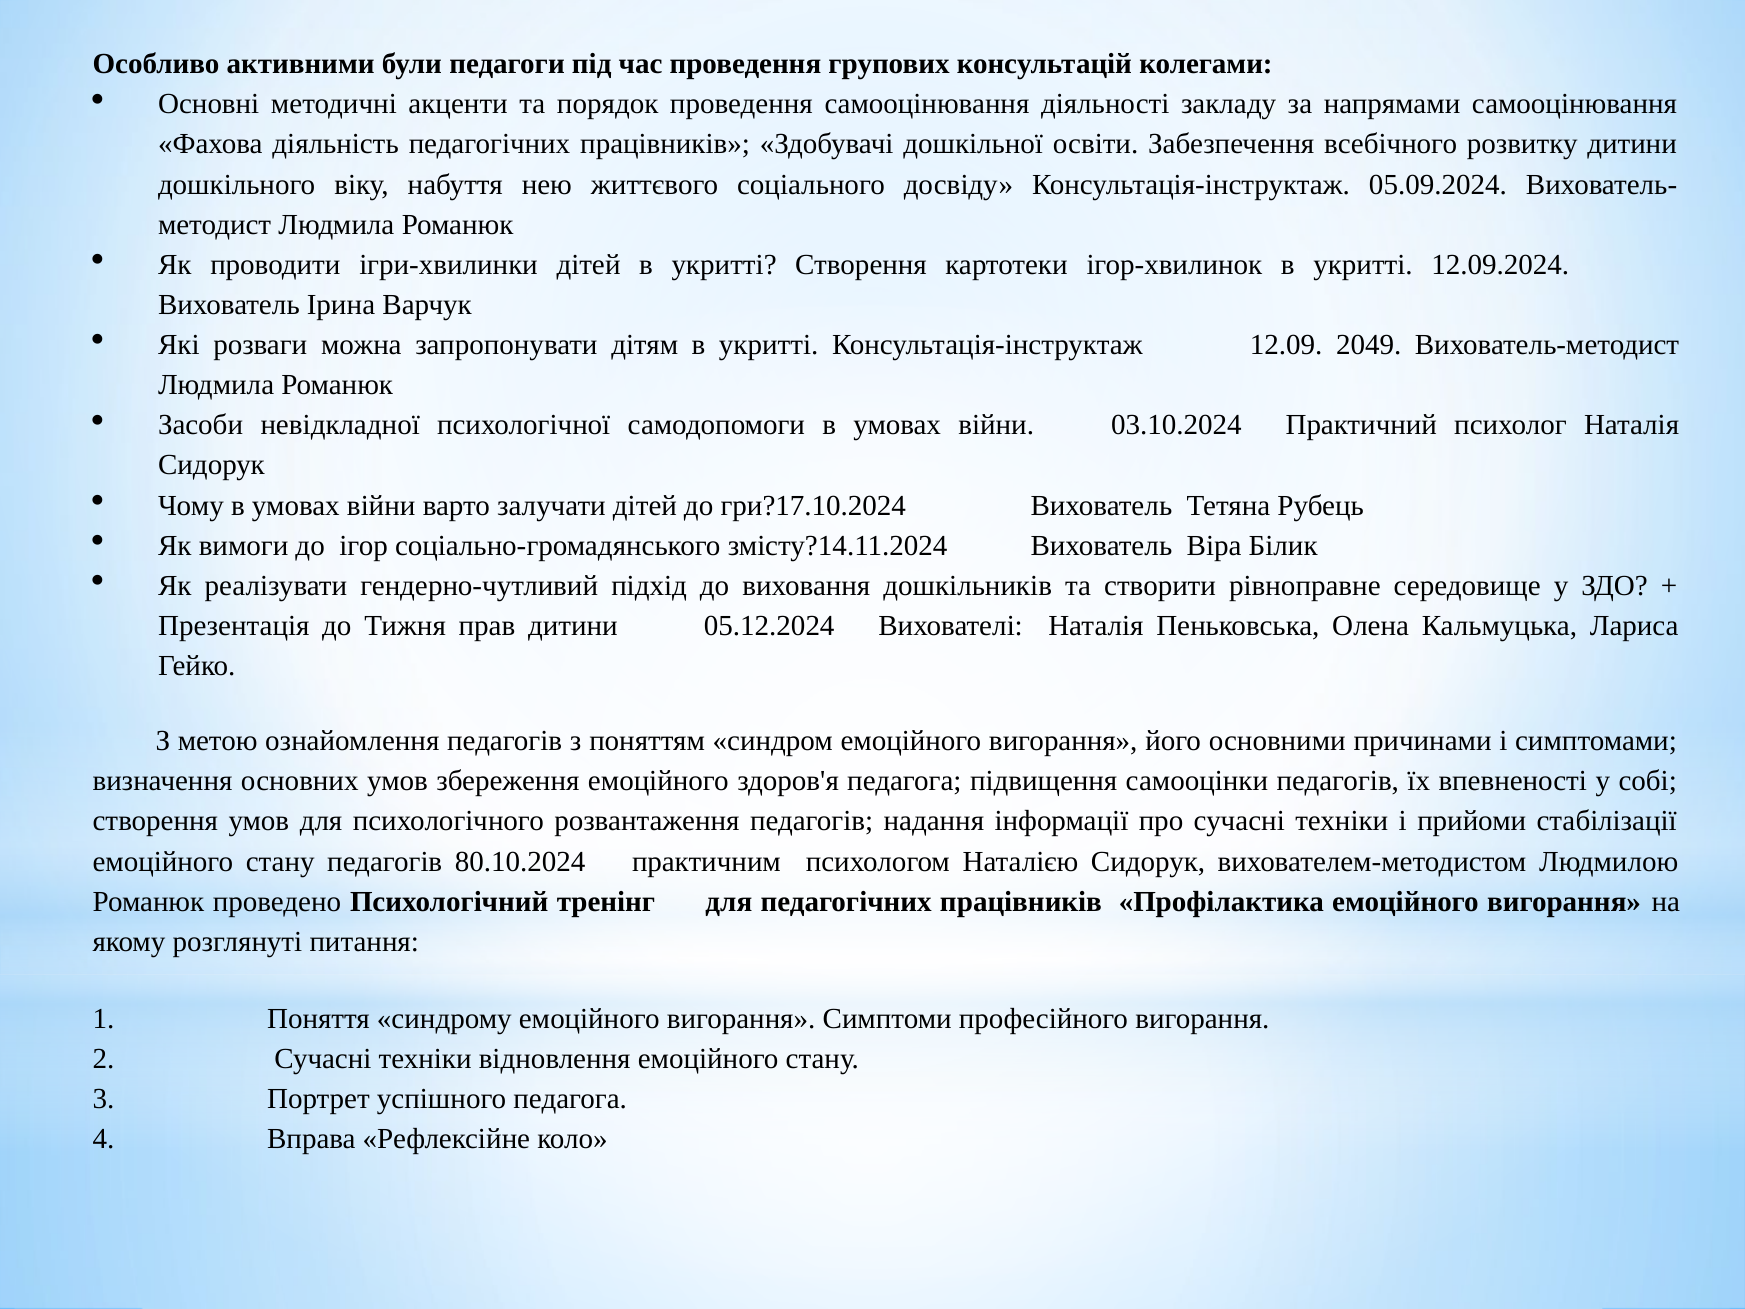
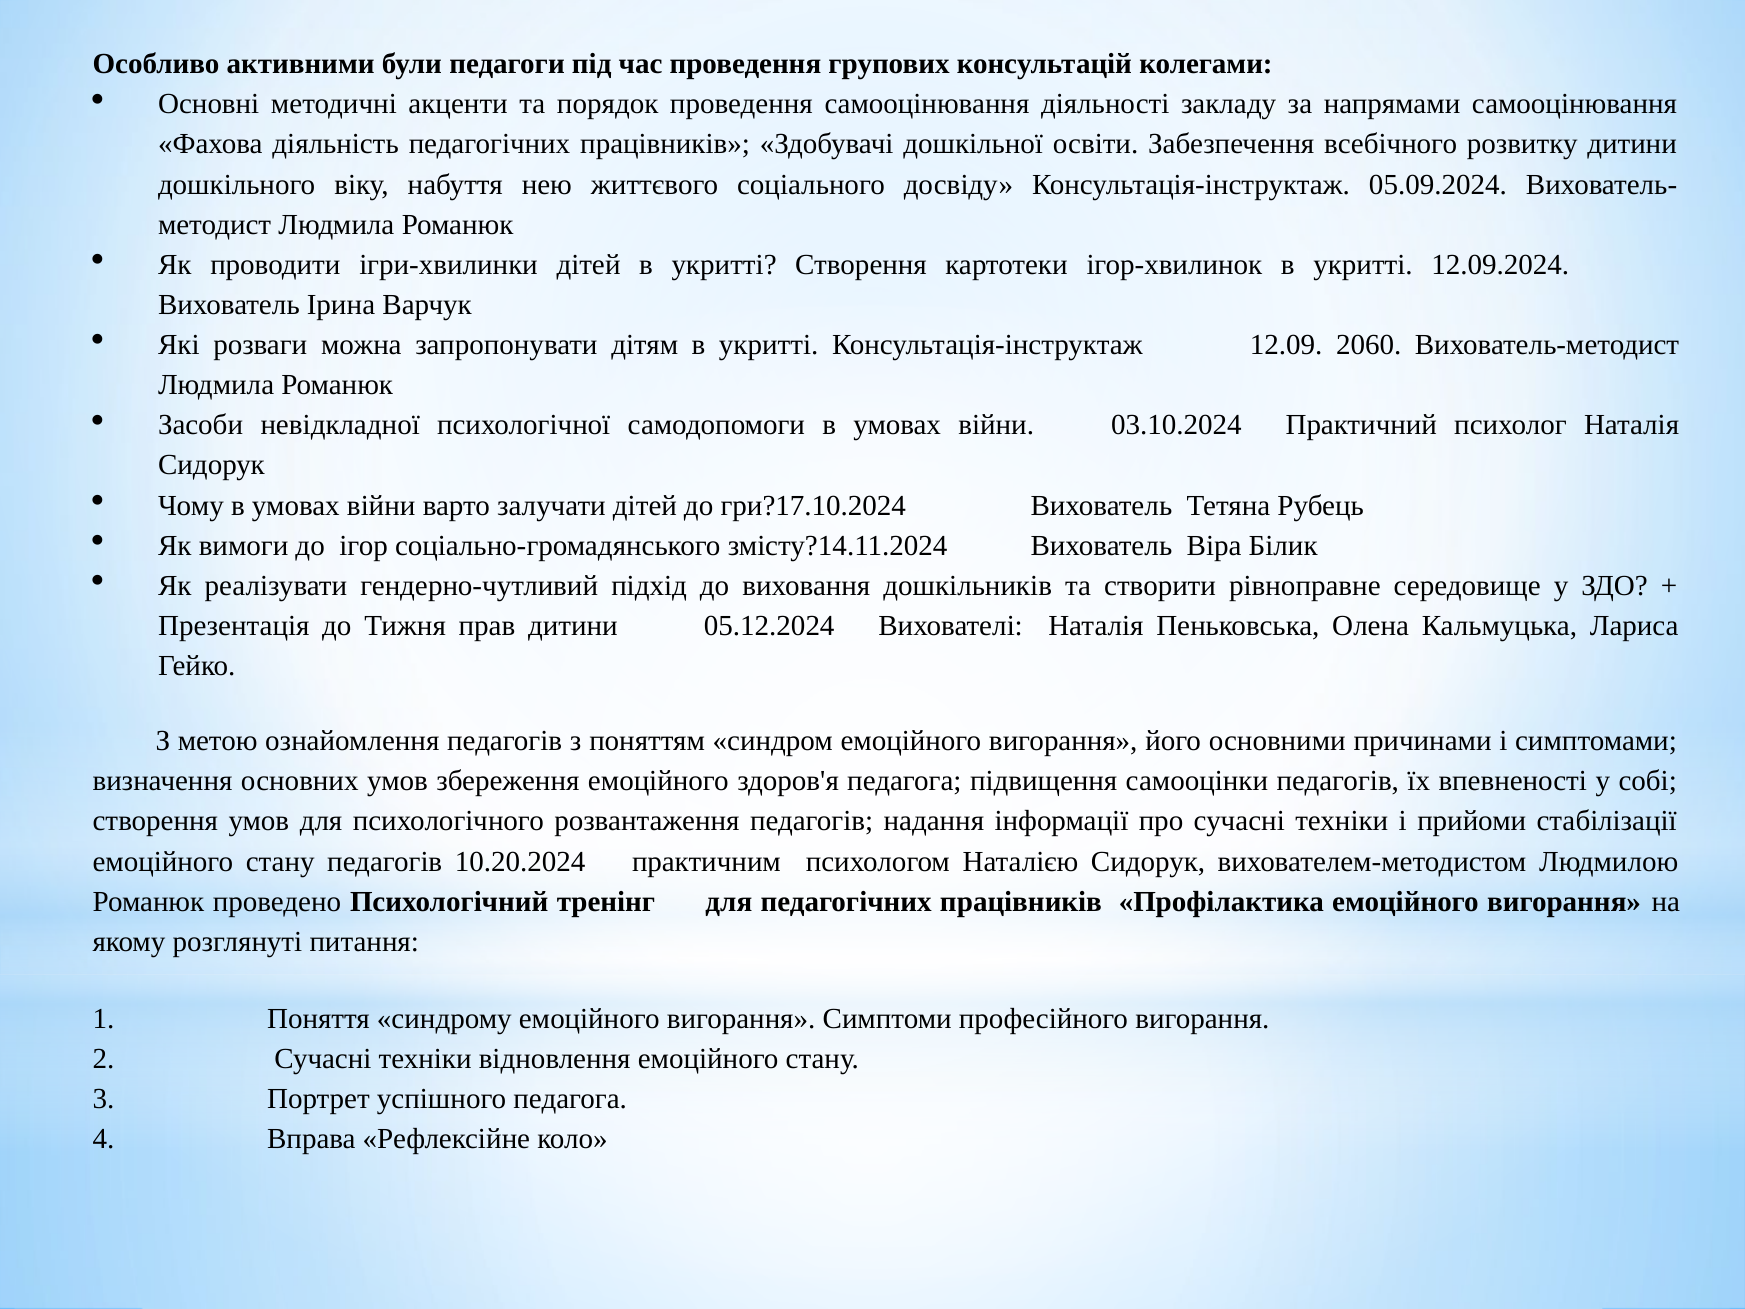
2049: 2049 -> 2060 (1369, 345)
80.10.2024: 80.10.2024 -> 10.20.2024 (520, 861)
